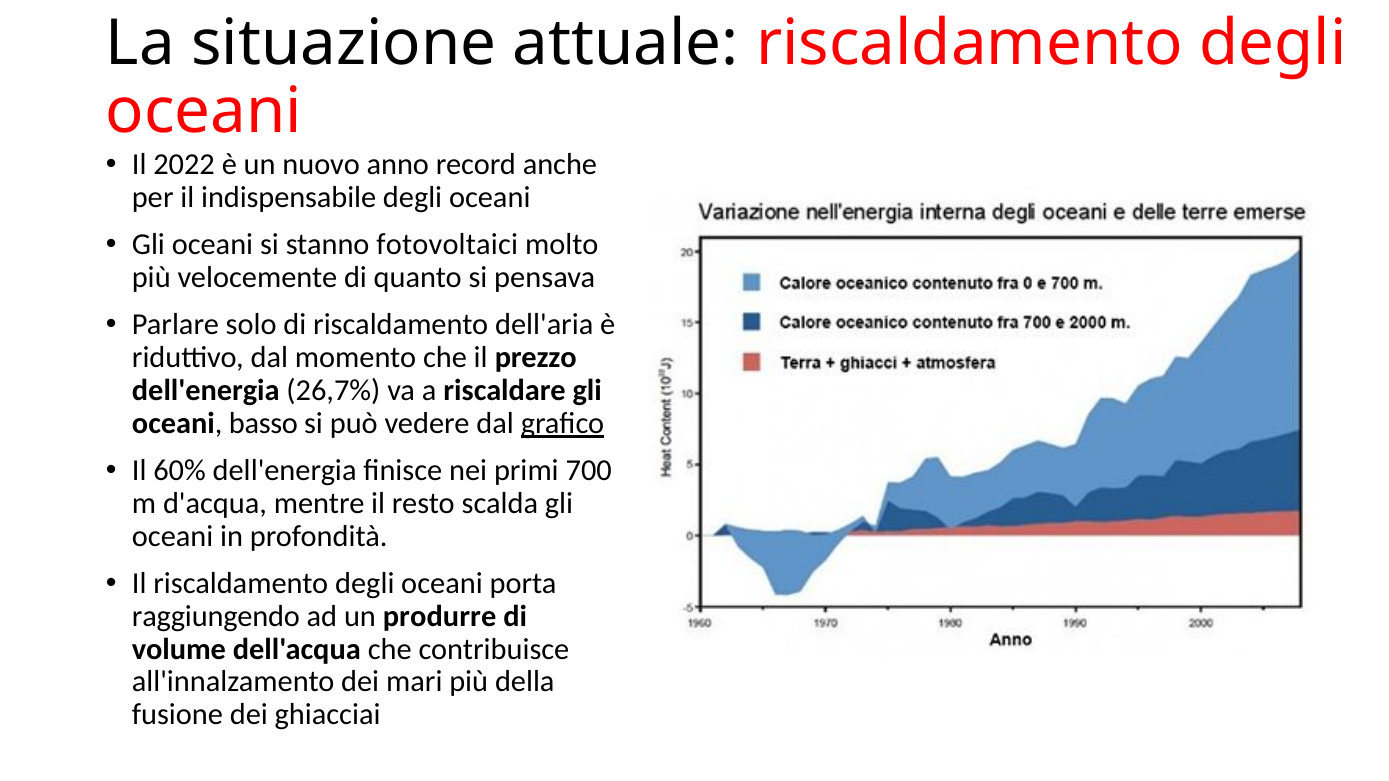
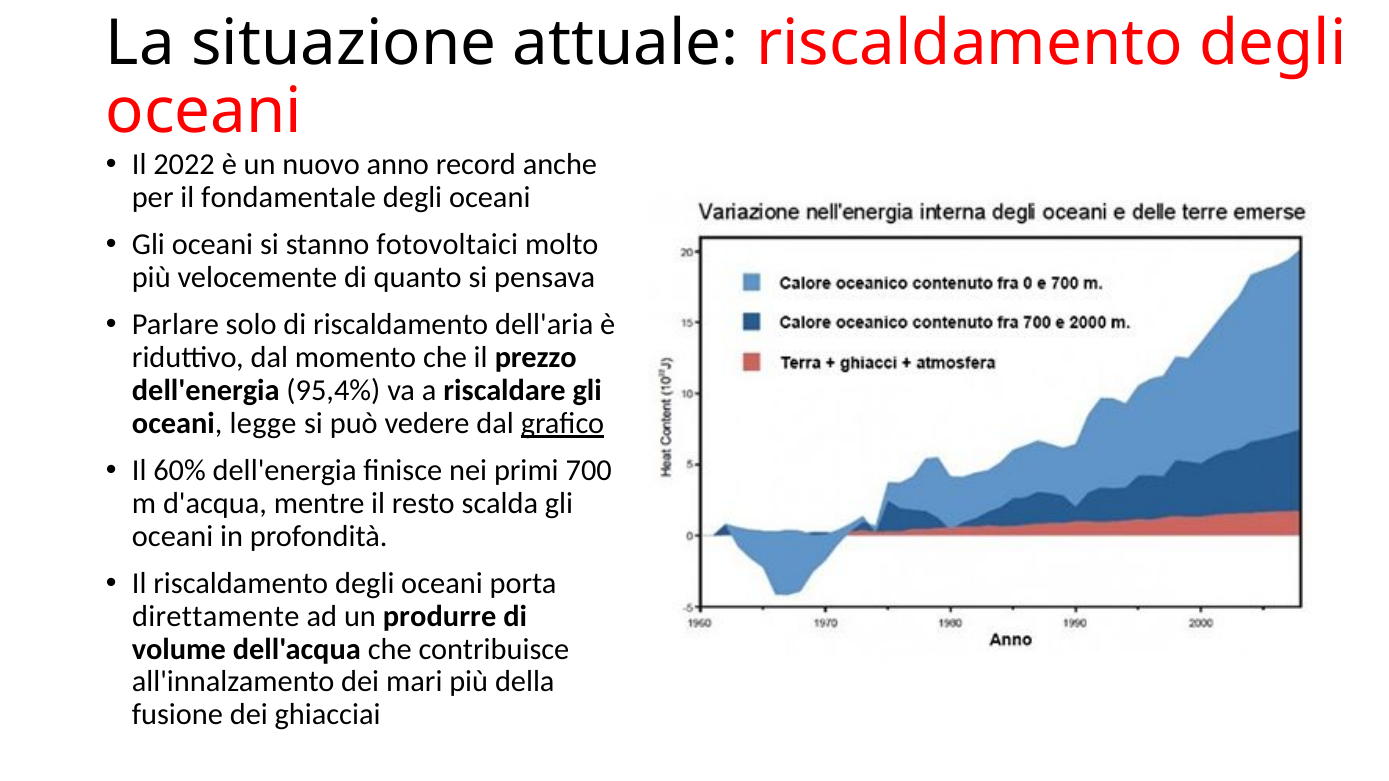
indispensabile: indispensabile -> fondamentale (289, 197)
26,7%: 26,7% -> 95,4% (333, 390)
basso: basso -> legge (263, 423)
raggiungendo: raggiungendo -> direttamente (216, 617)
